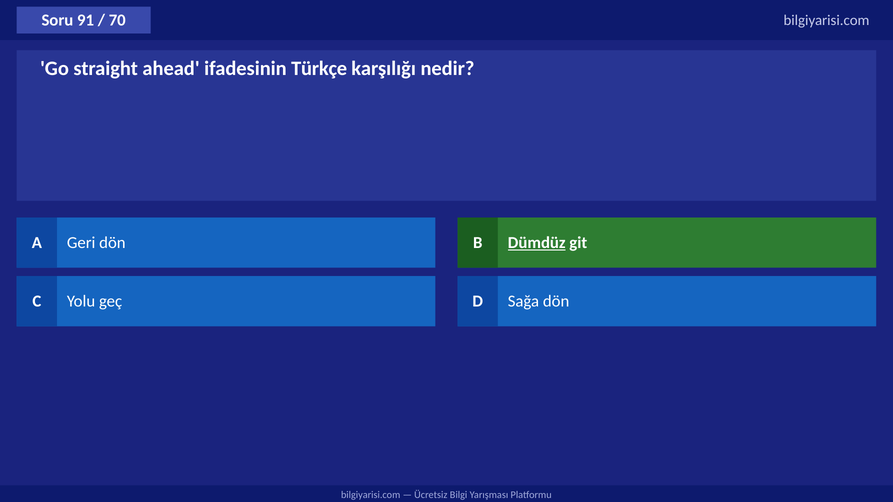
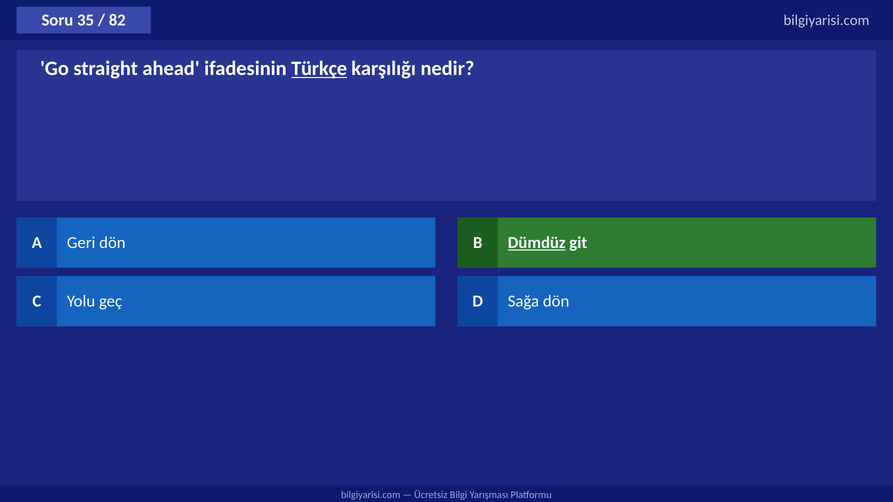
91: 91 -> 35 (86, 20)
70: 70 -> 82 (117, 20)
Türkçe underline: none -> present (319, 69)
